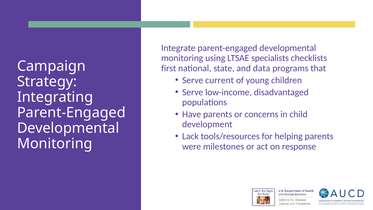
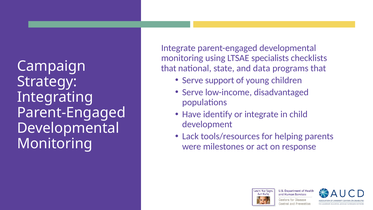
first: first -> that (169, 68)
current: current -> support (220, 80)
Have parents: parents -> identify (218, 114)
or concerns: concerns -> integrate (261, 114)
